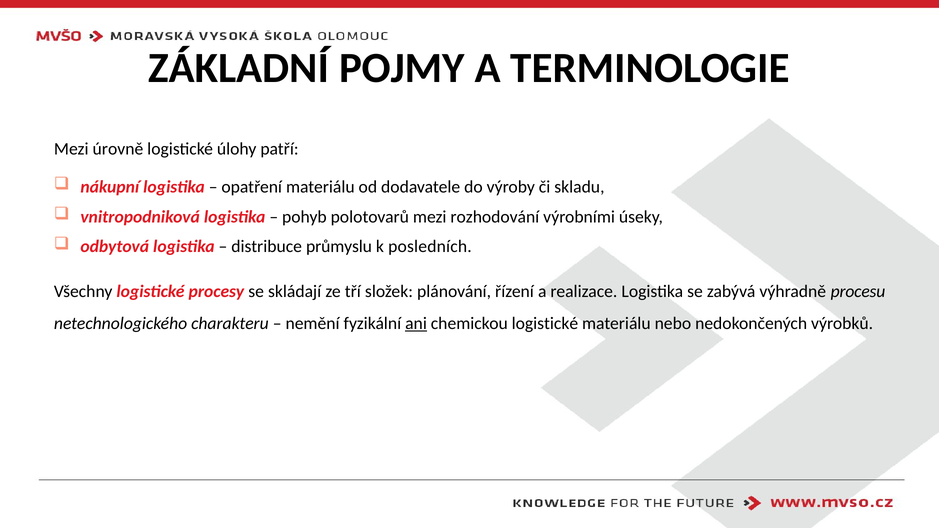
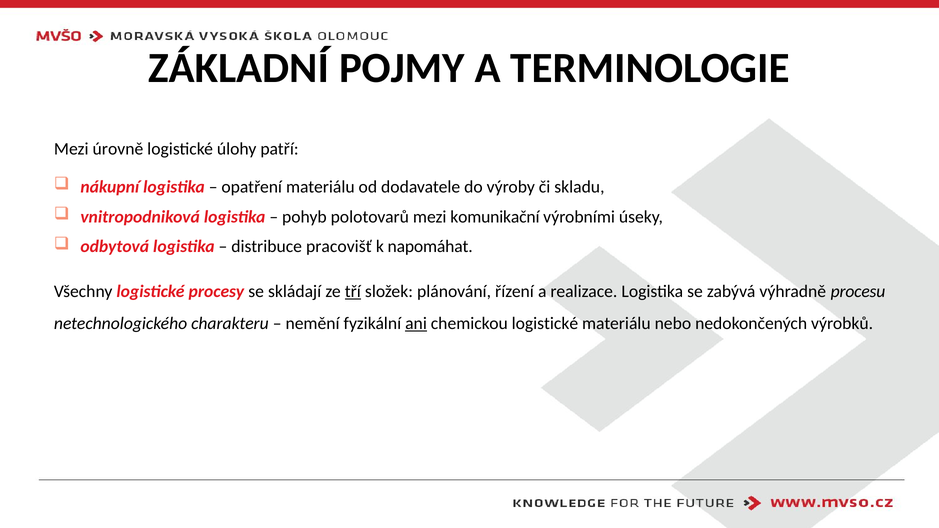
rozhodování: rozhodování -> komunikační (495, 217)
průmyslu: průmyslu -> pracovišť (339, 247)
posledních: posledních -> napomáhat (430, 247)
tří underline: none -> present (353, 292)
